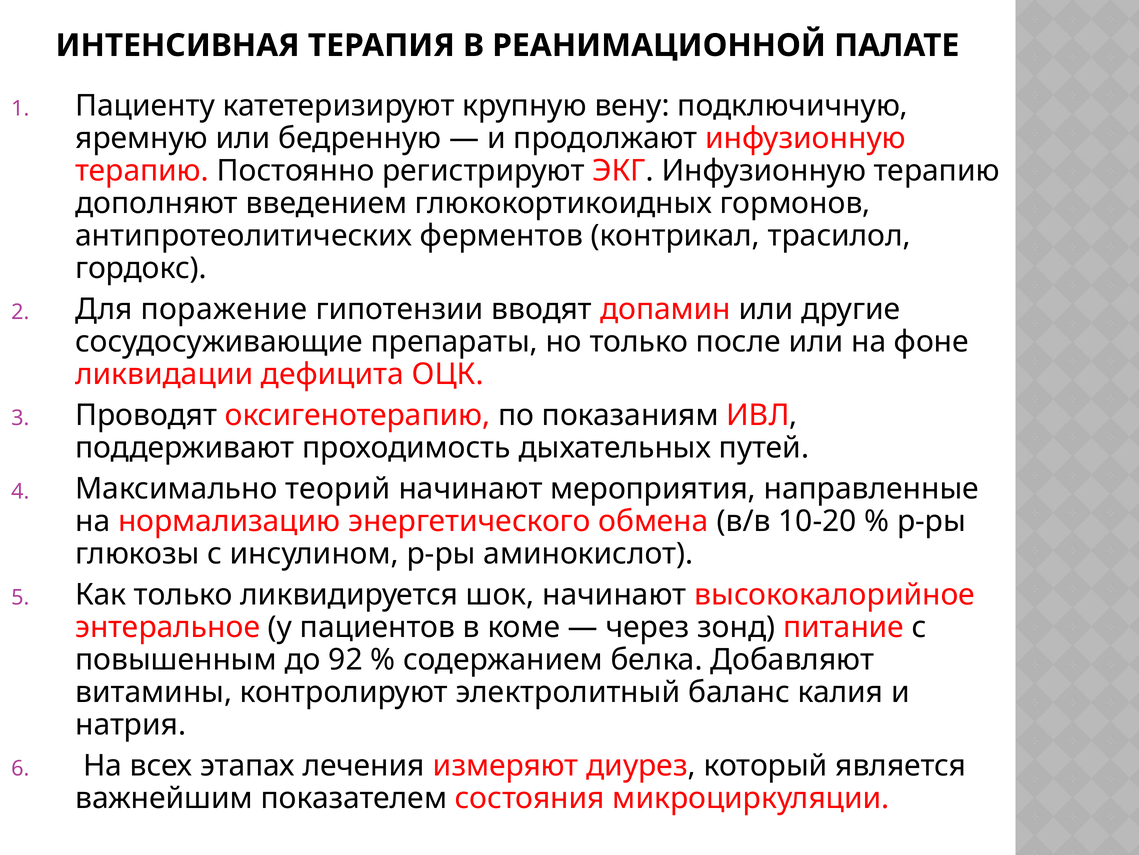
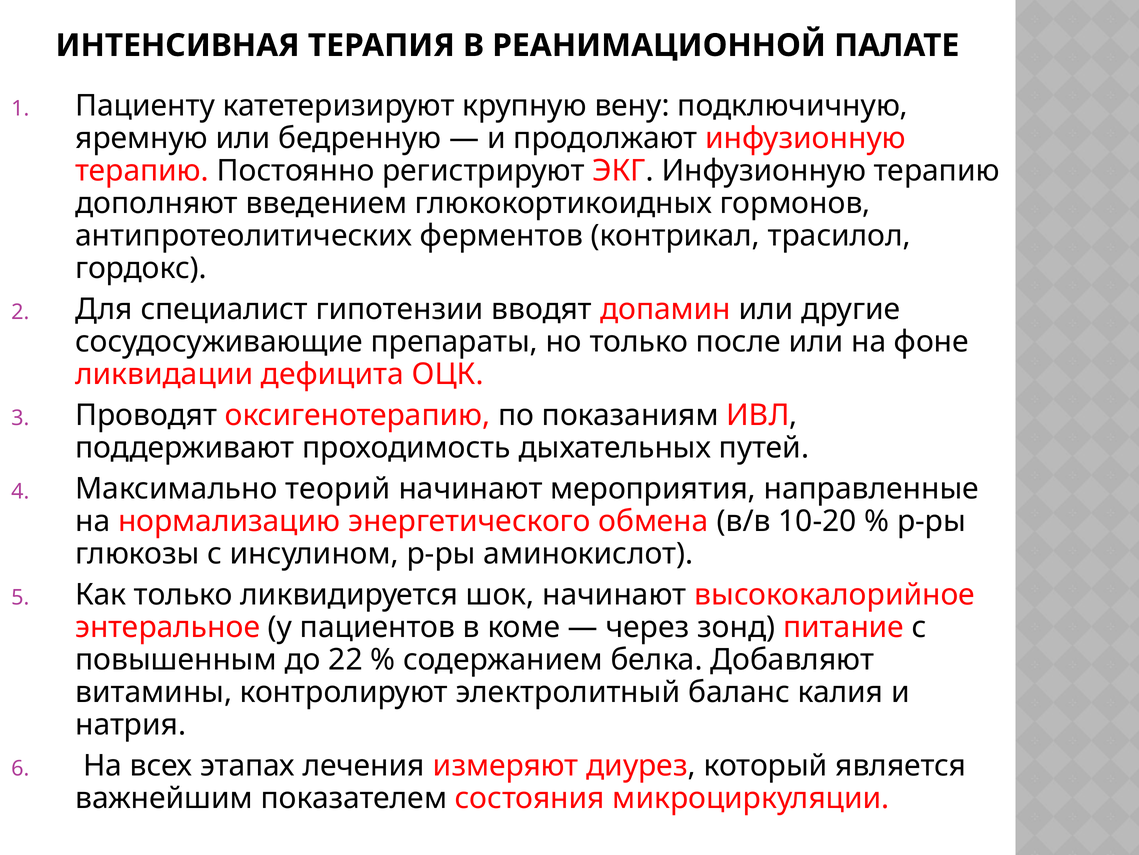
поражение: поражение -> специалист (224, 309)
92: 92 -> 22 (346, 659)
